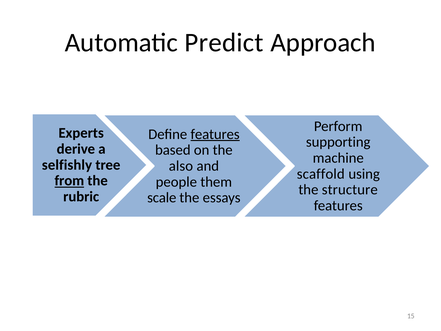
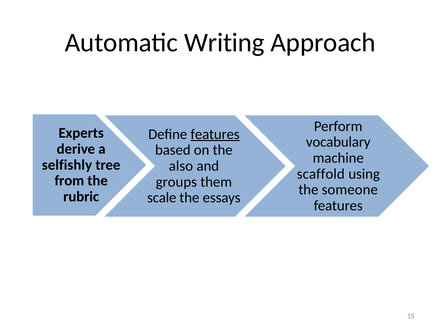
Predict: Predict -> Writing (224, 43)
supporting: supporting -> vocabulary (338, 142)
from underline: present -> none (69, 181)
people: people -> groups (176, 182)
structure: structure -> someone (350, 190)
